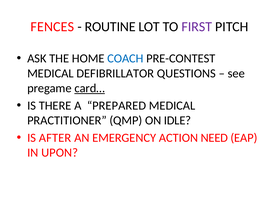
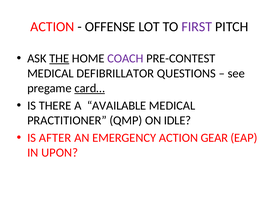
FENCES: FENCES -> ACTION (52, 27)
ROUTINE: ROUTINE -> OFFENSE (110, 27)
THE underline: none -> present (59, 59)
COACH colour: blue -> purple (125, 59)
PREPARED: PREPARED -> AVAILABLE (117, 106)
NEED: NEED -> GEAR (214, 138)
